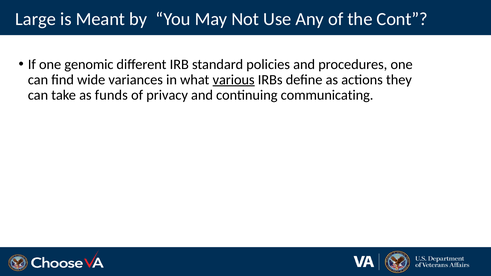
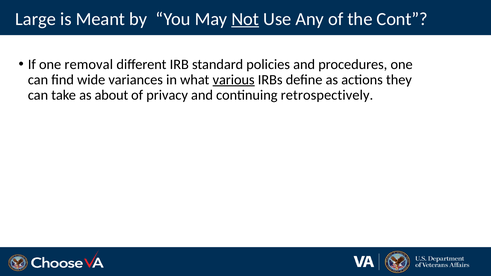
Not underline: none -> present (245, 19)
genomic: genomic -> removal (89, 64)
funds: funds -> about (111, 95)
communicating: communicating -> retrospectively (327, 95)
